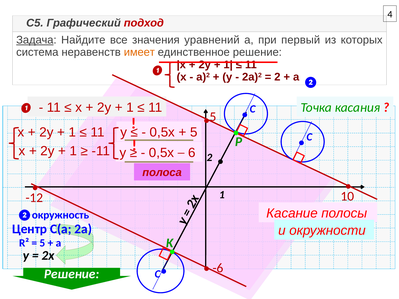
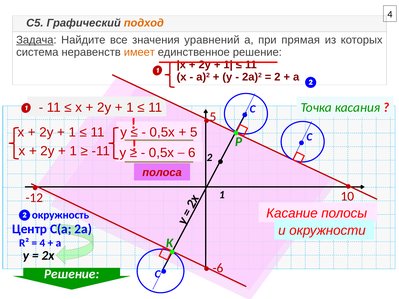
подход colour: red -> orange (144, 23)
первый: первый -> прямая (301, 40)
5: 5 -> 4 (42, 243)
